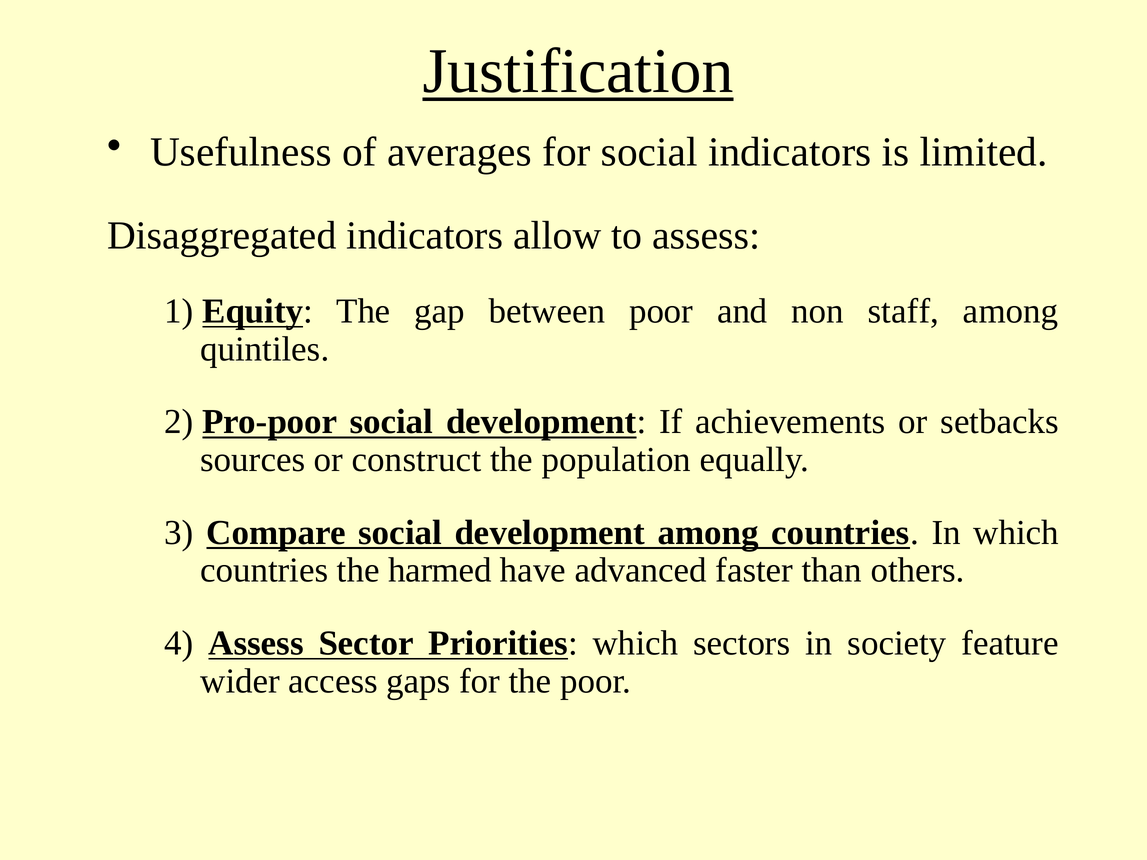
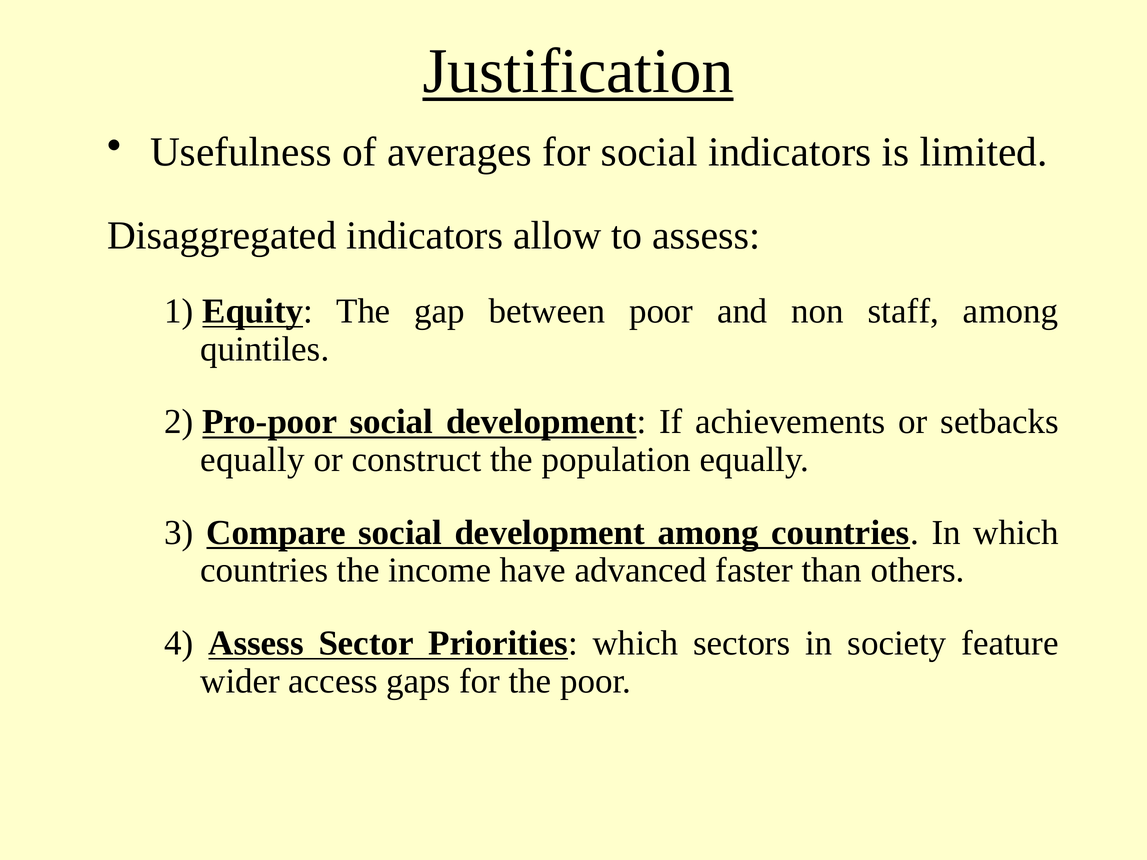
sources: sources -> equally (253, 460)
harmed: harmed -> income (440, 571)
